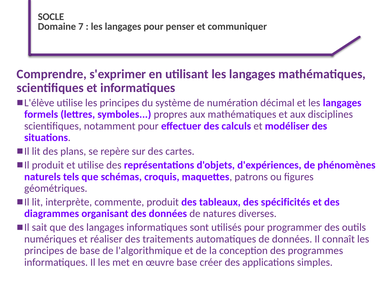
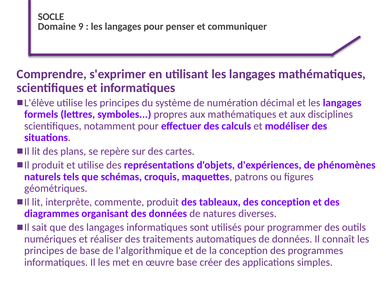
7: 7 -> 9 (81, 26)
des spécificités: spécificités -> conception (286, 202)
